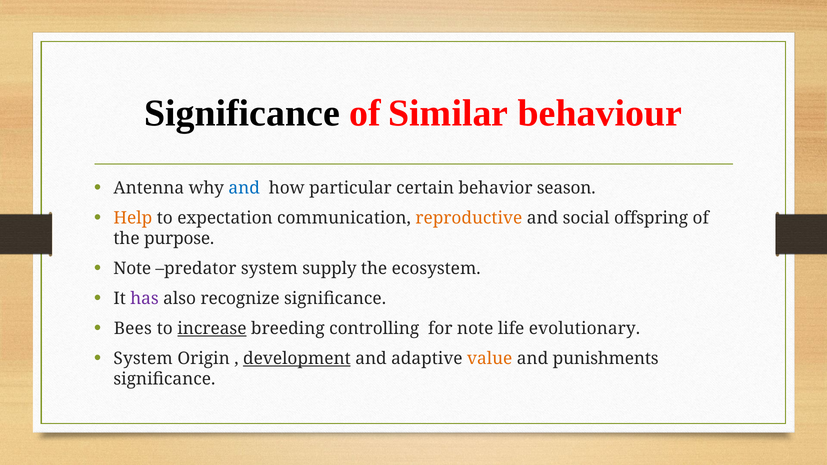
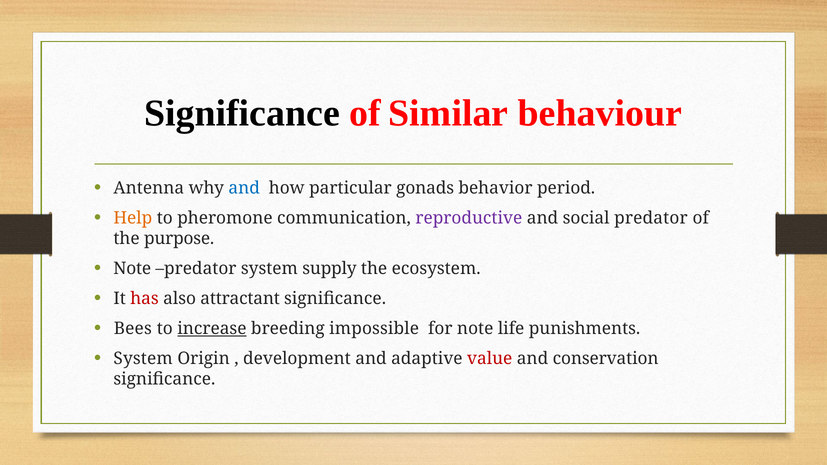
certain: certain -> gonads (425, 188)
season: season -> period (566, 188)
expectation: expectation -> pheromone (225, 218)
reproductive colour: orange -> purple (469, 218)
social offspring: offspring -> predator (651, 218)
has colour: purple -> red (145, 299)
recognize: recognize -> attractant (240, 299)
controlling: controlling -> impossible (374, 329)
evolutionary: evolutionary -> punishments (585, 329)
development underline: present -> none (297, 359)
value colour: orange -> red (490, 359)
punishments: punishments -> conservation (606, 359)
